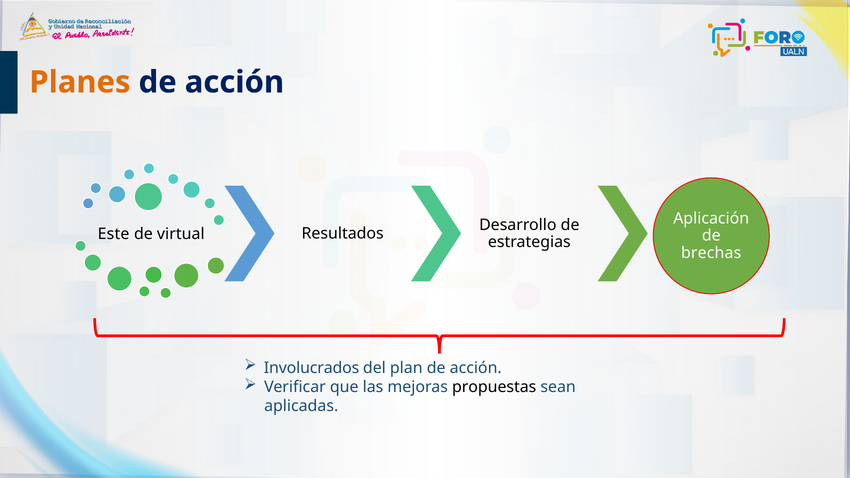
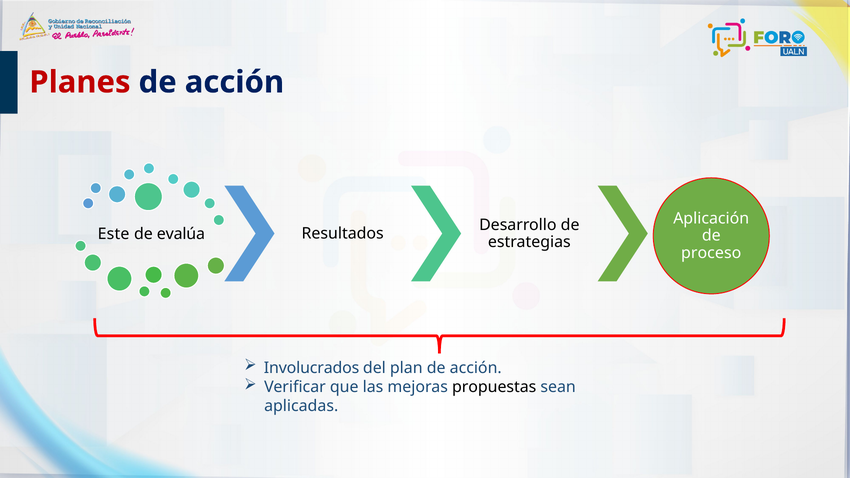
Planes colour: orange -> red (80, 82)
virtual: virtual -> evalúa (181, 234)
brechas: brechas -> proceso (711, 253)
